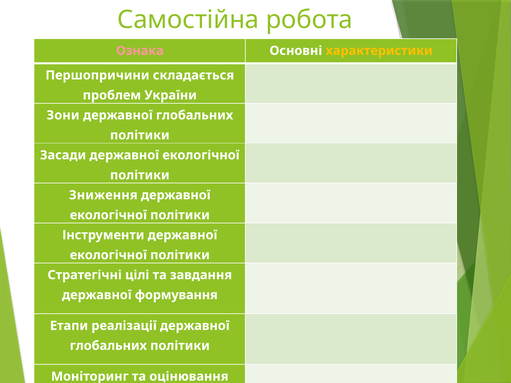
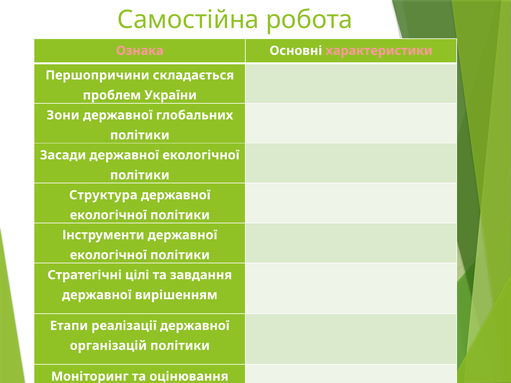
характеристики colour: yellow -> pink (379, 51)
Зниження: Зниження -> Структура (103, 195)
формування: формування -> вирішенням (176, 295)
глобальних: глобальних -> організацій (108, 346)
